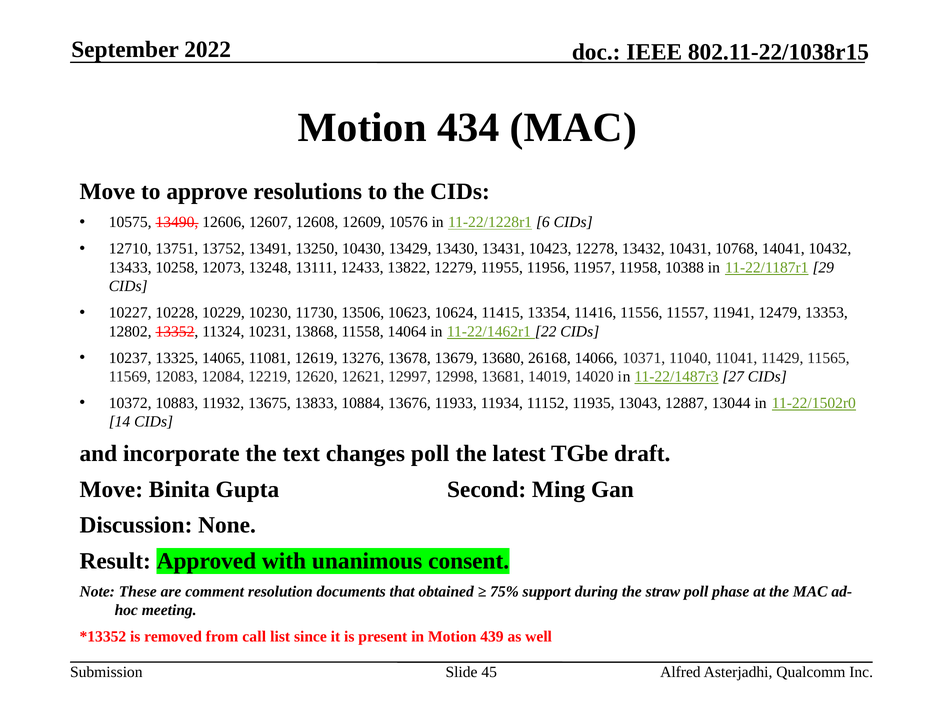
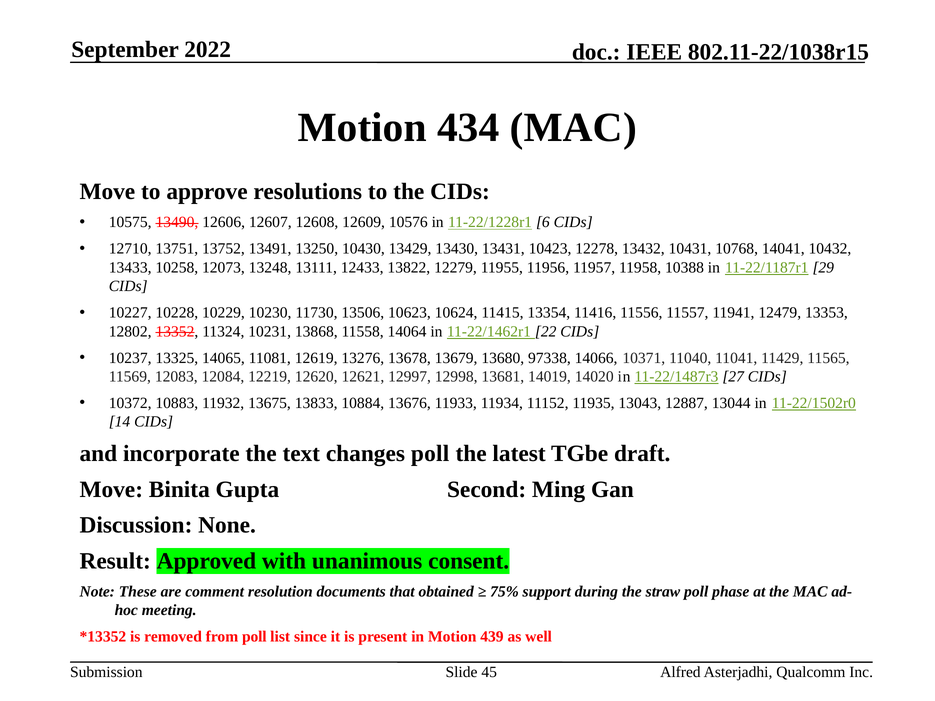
26168: 26168 -> 97338 (549, 358)
from call: call -> poll (254, 637)
